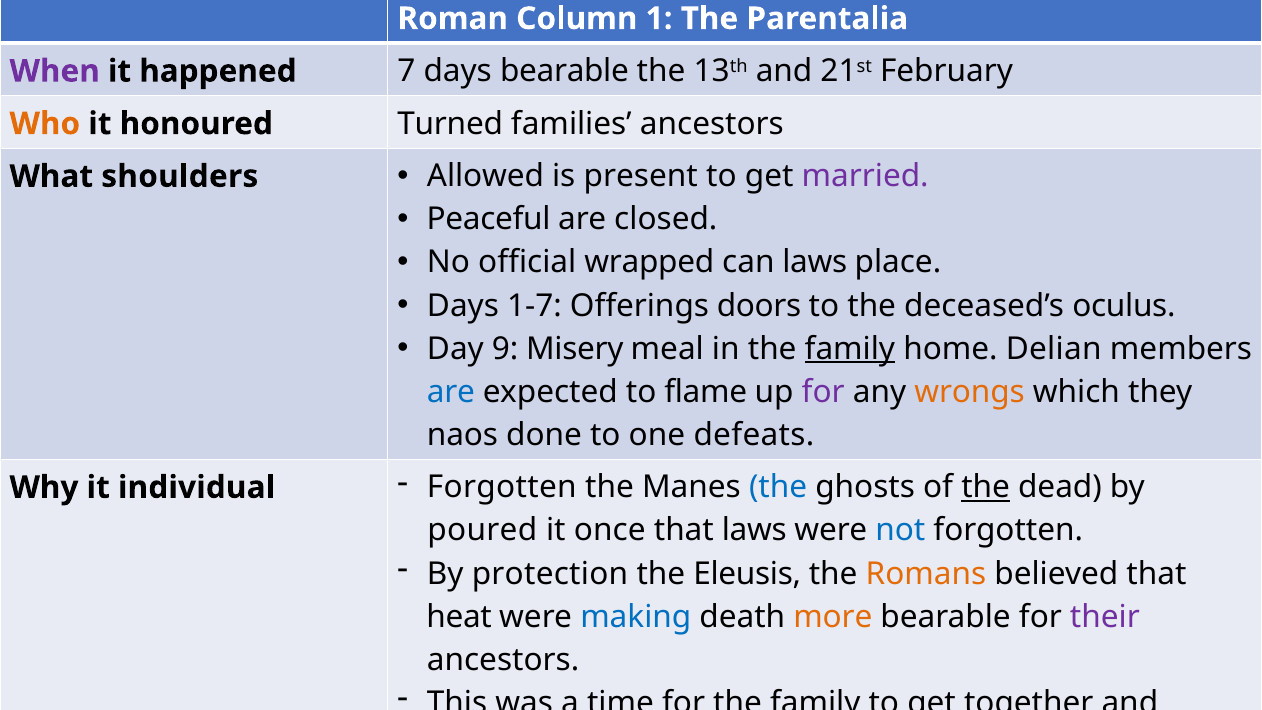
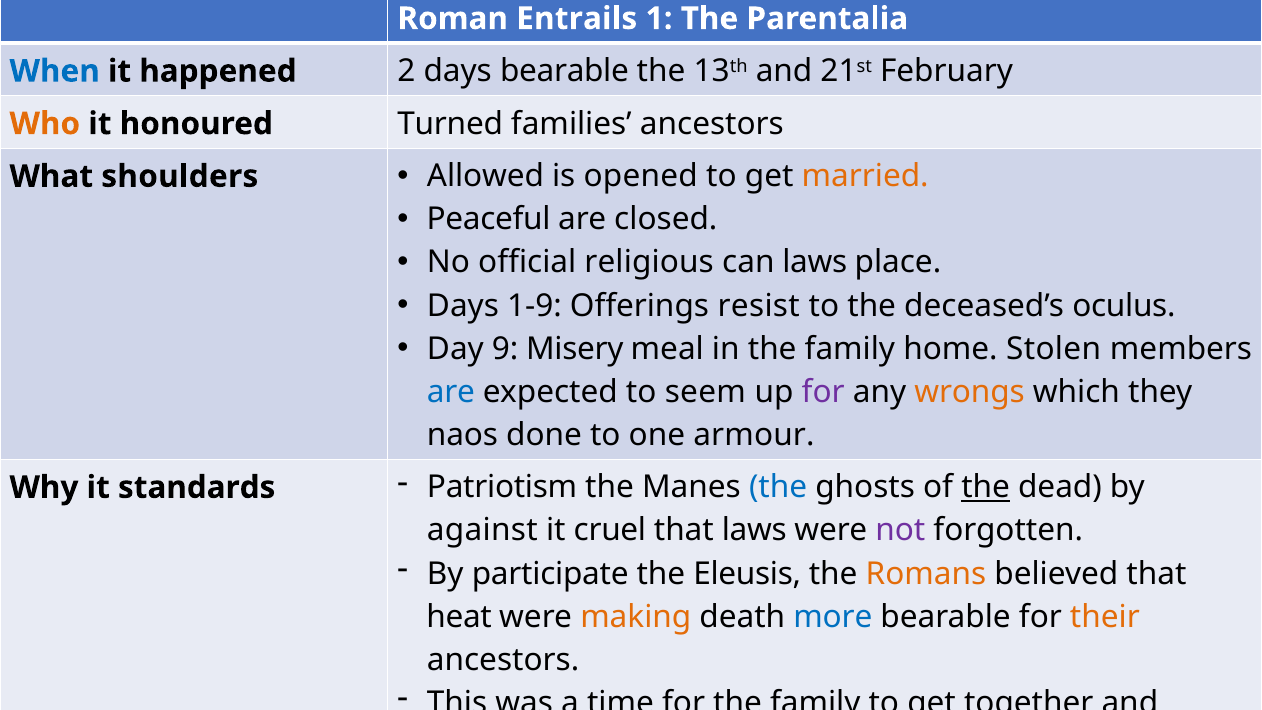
Column: Column -> Entrails (577, 19)
When colour: purple -> blue (55, 71)
7: 7 -> 2 (406, 71)
present: present -> opened (641, 176)
married colour: purple -> orange (865, 176)
wrapped: wrapped -> religious (649, 263)
1-7: 1-7 -> 1-9 (534, 306)
doors: doors -> resist (759, 306)
family underline: present -> none (850, 349)
Delian: Delian -> Stolen (1054, 349)
flame: flame -> seem (705, 392)
defeats: defeats -> armour (754, 435)
individual: individual -> standards (197, 487)
Forgotten: Forgotten -> Patriotism (502, 487)
poured: poured -> against (482, 530)
once: once -> cruel (610, 530)
not colour: blue -> purple (900, 530)
protection: protection -> participate (550, 574)
making colour: blue -> orange (636, 617)
more colour: orange -> blue (833, 617)
their colour: purple -> orange (1105, 617)
